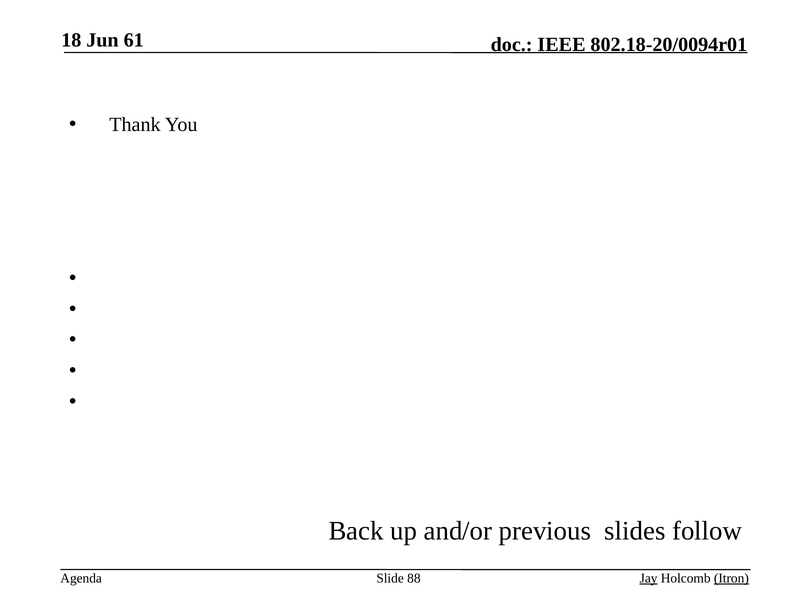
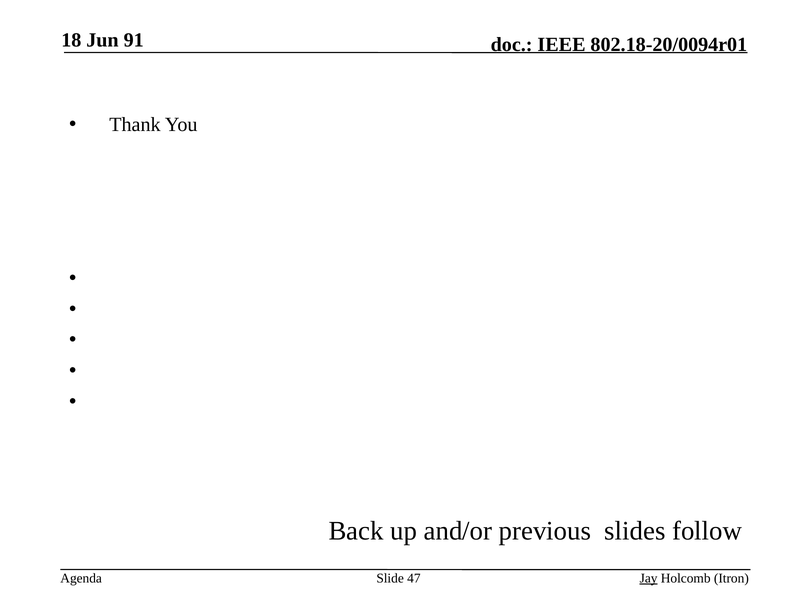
61: 61 -> 91 (134, 40)
88: 88 -> 47 (414, 578)
Itron underline: present -> none (731, 578)
